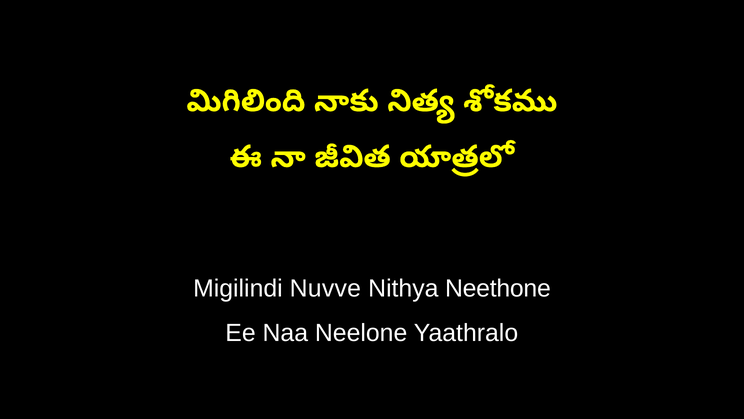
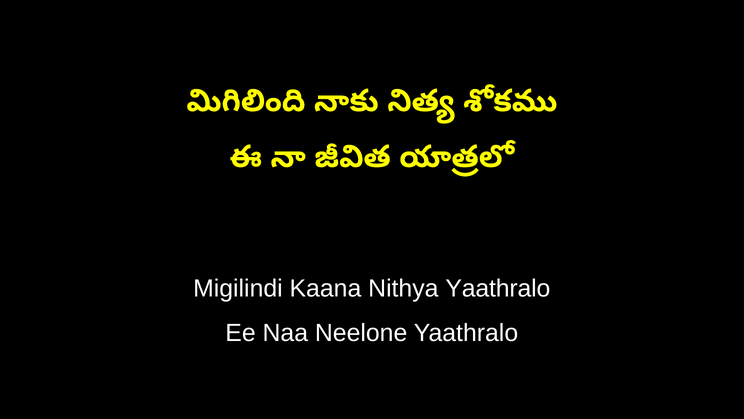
Nuvve: Nuvve -> Kaana (325, 288)
Nithya Neethone: Neethone -> Yaathralo (498, 288)
